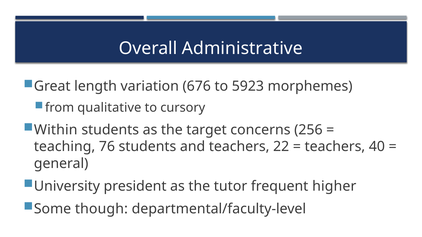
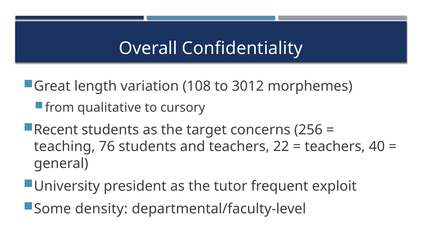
Administrative: Administrative -> Confidentiality (242, 48)
676: 676 -> 108 (197, 86)
5923: 5923 -> 3012 (248, 86)
Within: Within -> Recent (56, 130)
higher: higher -> exploit (334, 186)
though: though -> density (101, 209)
